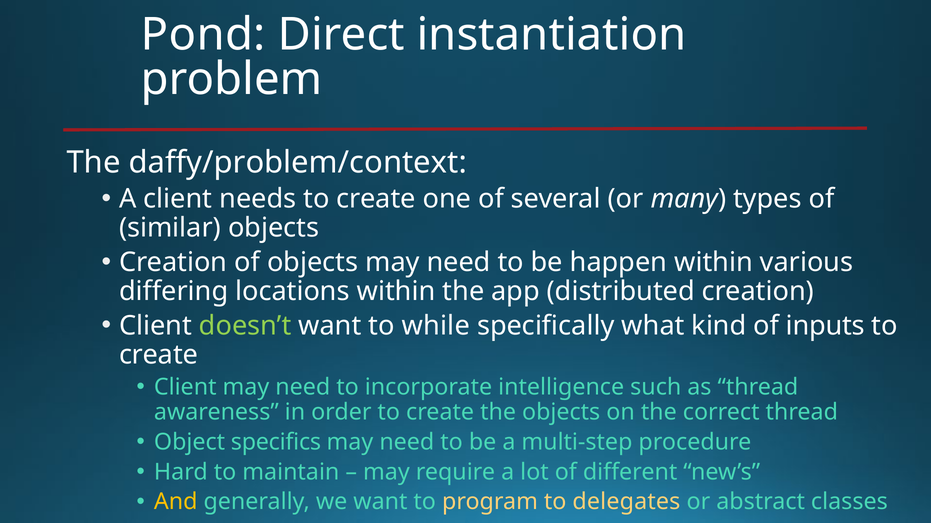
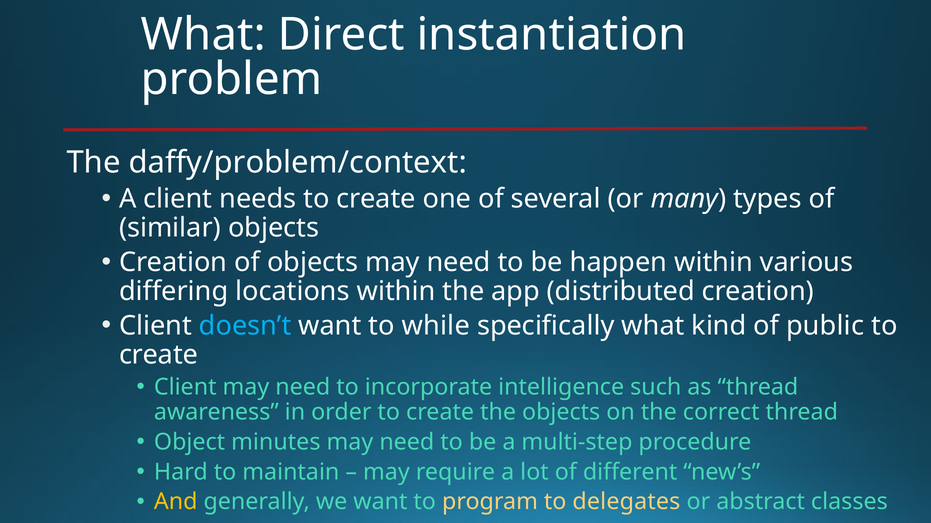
Pond: Pond -> What (203, 35)
doesn’t colour: light green -> light blue (245, 326)
inputs: inputs -> public (825, 326)
specifics: specifics -> minutes (276, 442)
